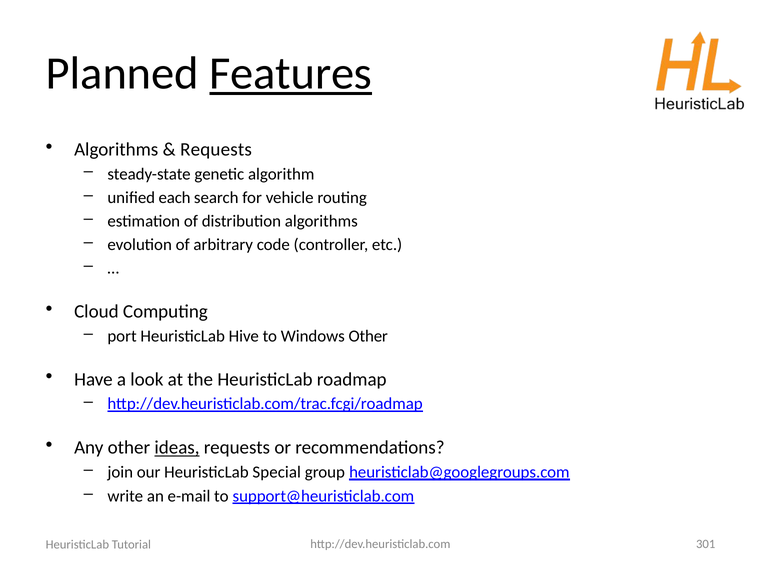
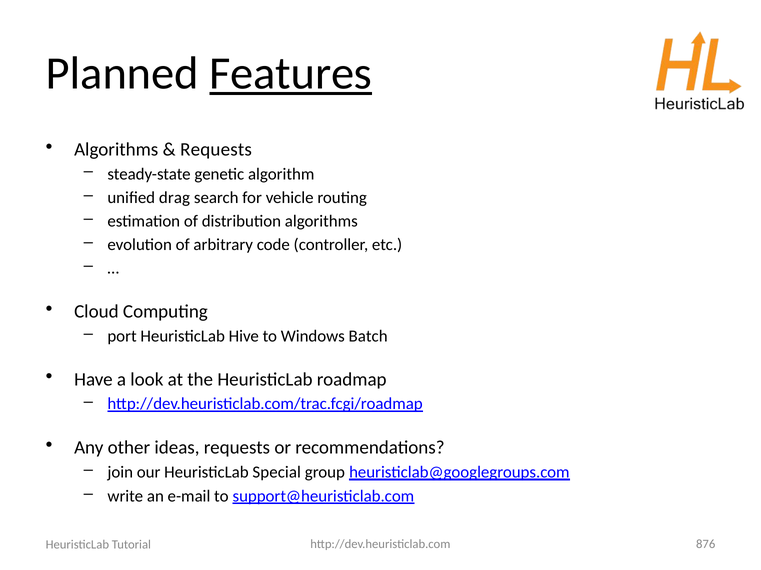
each: each -> drag (174, 198)
Windows Other: Other -> Batch (368, 336)
ideas underline: present -> none (177, 448)
301: 301 -> 876 (706, 545)
